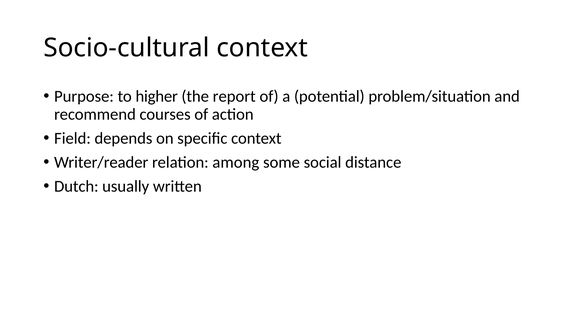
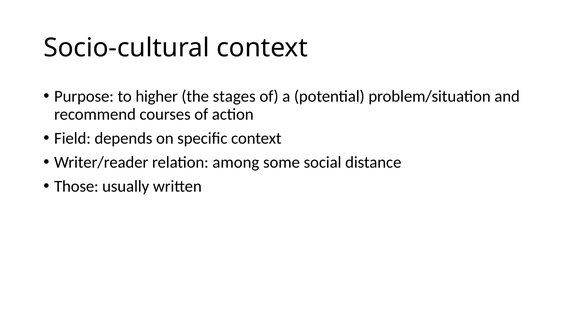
report: report -> stages (234, 96)
Dutch: Dutch -> Those (76, 186)
